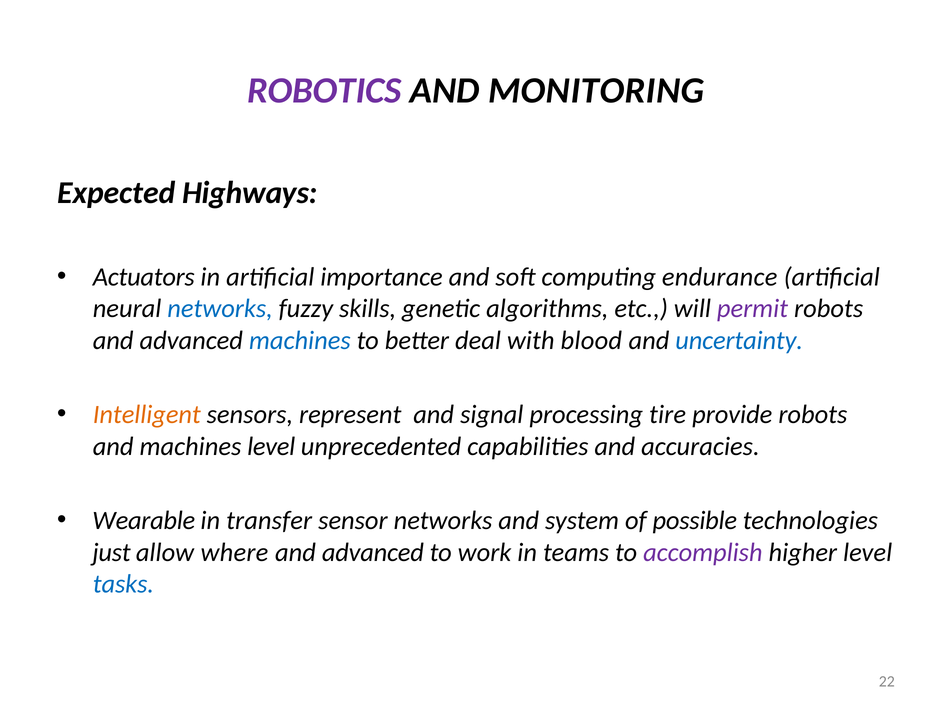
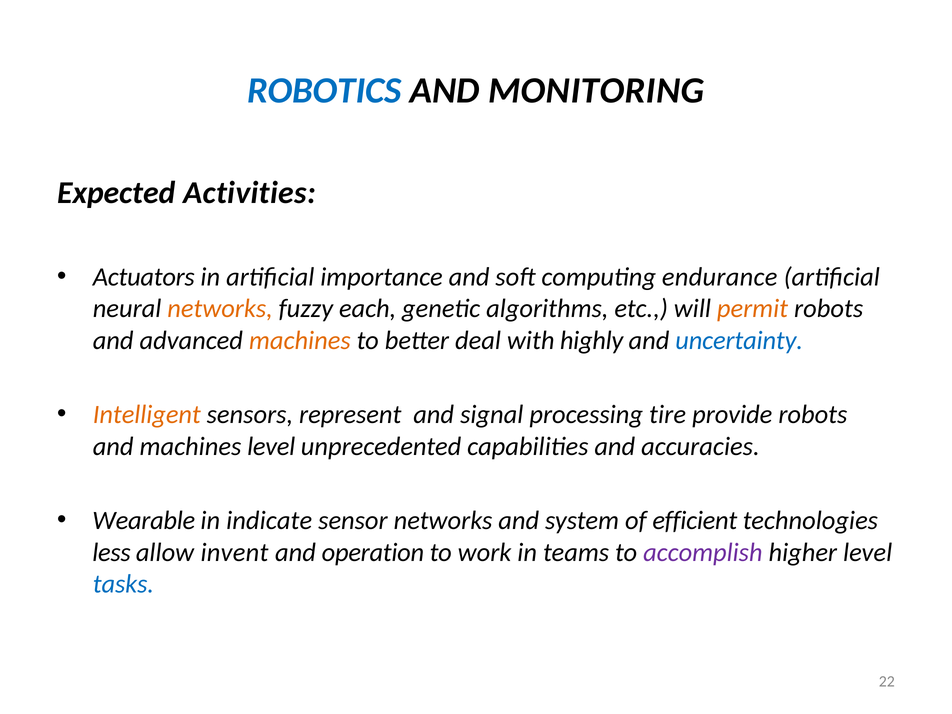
ROBOTICS colour: purple -> blue (324, 91)
Highways: Highways -> Activities (250, 193)
networks colour: blue -> orange (220, 309)
skills: skills -> each (368, 309)
permit colour: purple -> orange (753, 309)
machines colour: blue -> orange (300, 340)
blood: blood -> highly (592, 340)
transfer: transfer -> indicate (269, 521)
possible: possible -> efficient (695, 521)
just: just -> less (112, 552)
where: where -> invent (234, 552)
advanced: advanced -> operation (373, 552)
